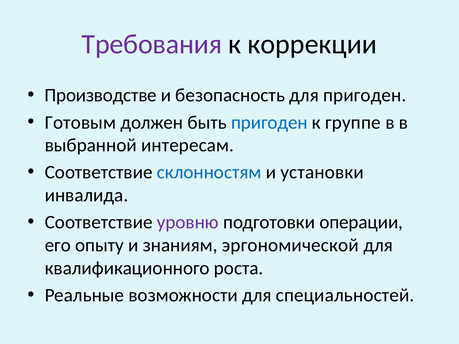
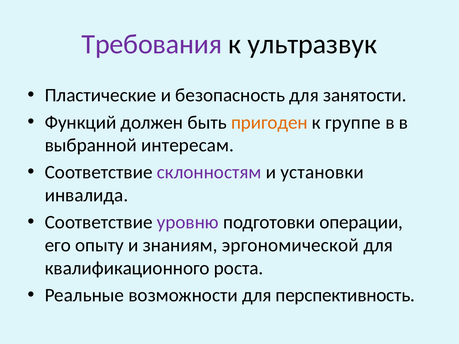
коррекции: коррекции -> ультразвук (312, 44)
Производстве: Производстве -> Пластические (101, 95)
для пригоден: пригоден -> занятости (365, 95)
Готовым: Готовым -> Функций (81, 122)
пригоден colour: blue -> orange (269, 122)
склонностям colour: blue -> purple (209, 172)
специальностей: специальностей -> перспективность (345, 295)
